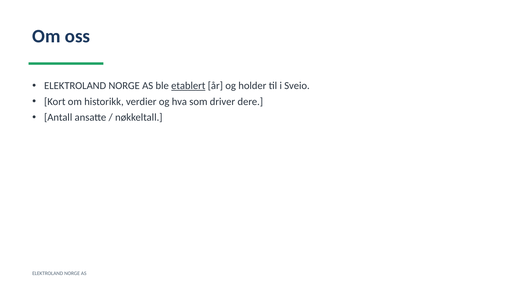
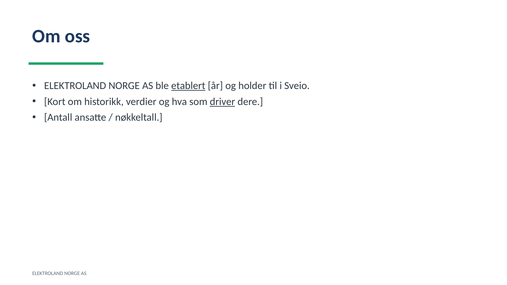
driver underline: none -> present (222, 102)
